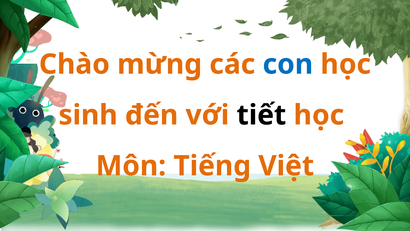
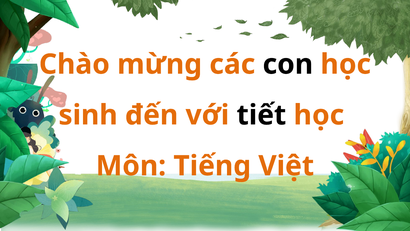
con colour: blue -> black (288, 64)
